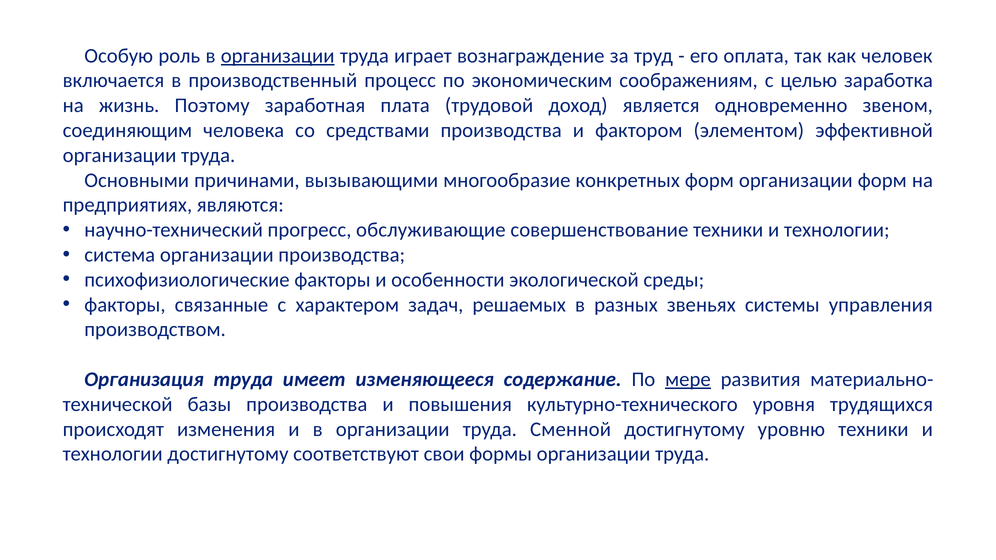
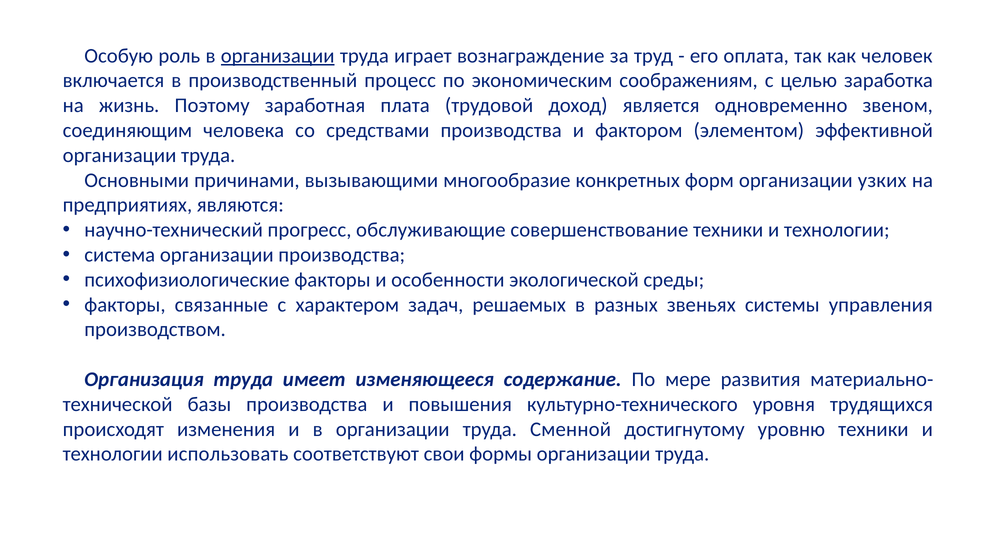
организации форм: форм -> узких (882, 180)
мере underline: present -> none (688, 380)
технологии достигнутому: достигнутому -> использовать (228, 454)
